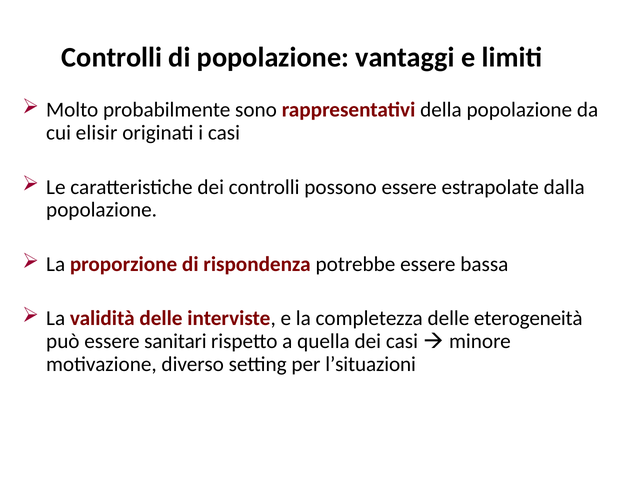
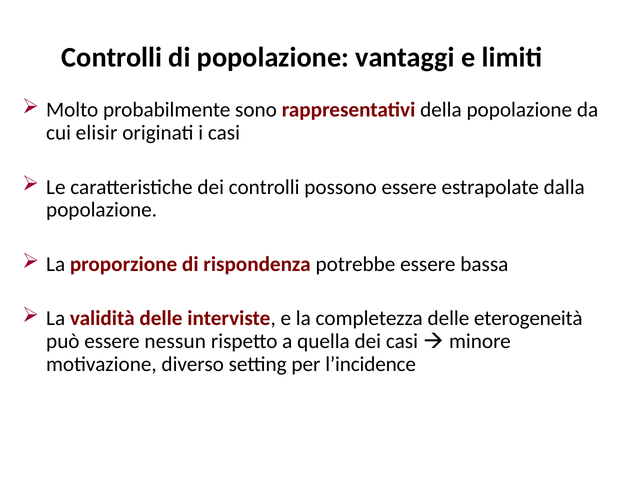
sanitari: sanitari -> nessun (175, 341)
l’situazioni: l’situazioni -> l’incidence (371, 364)
